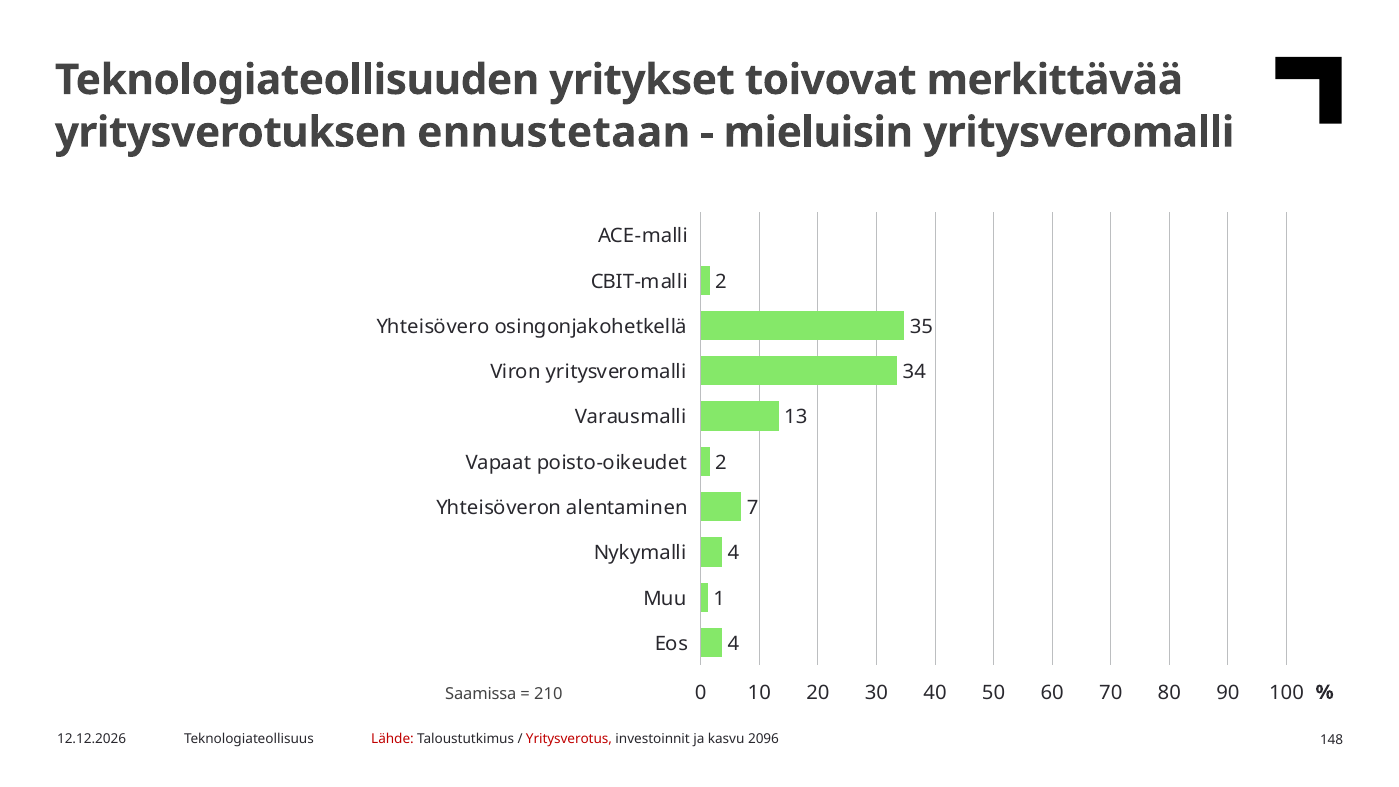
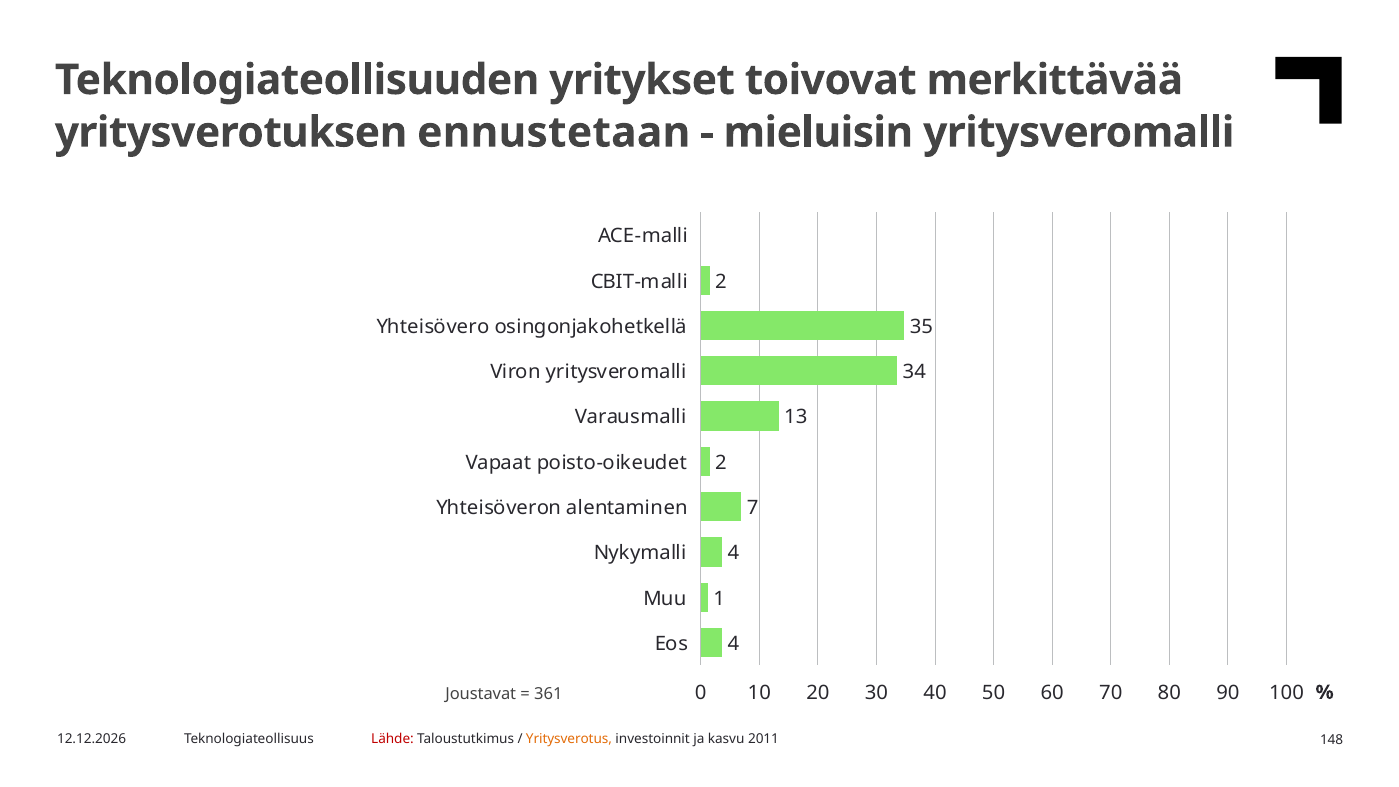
Saamissa: Saamissa -> Joustavat (481, 694)
210: 210 -> 361 (548, 694)
Yritysverotus colour: red -> orange (569, 739)
2096: 2096 -> 2011 (764, 739)
